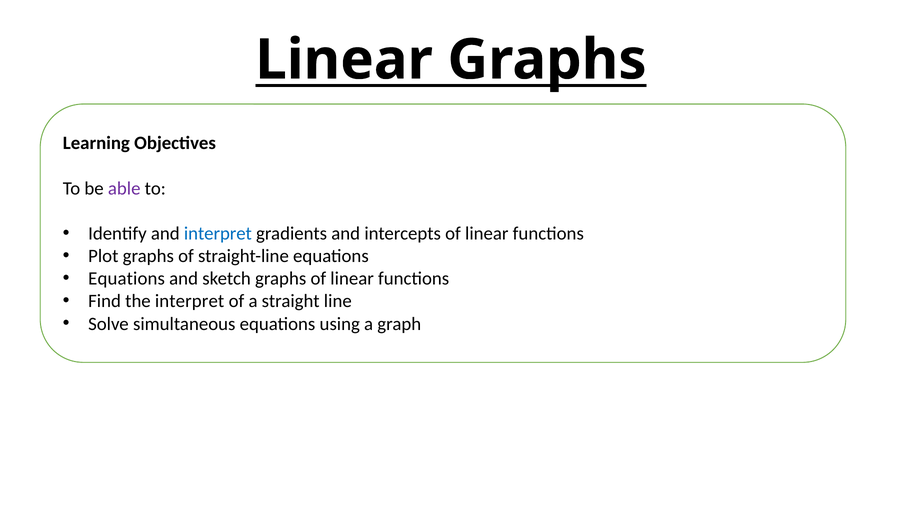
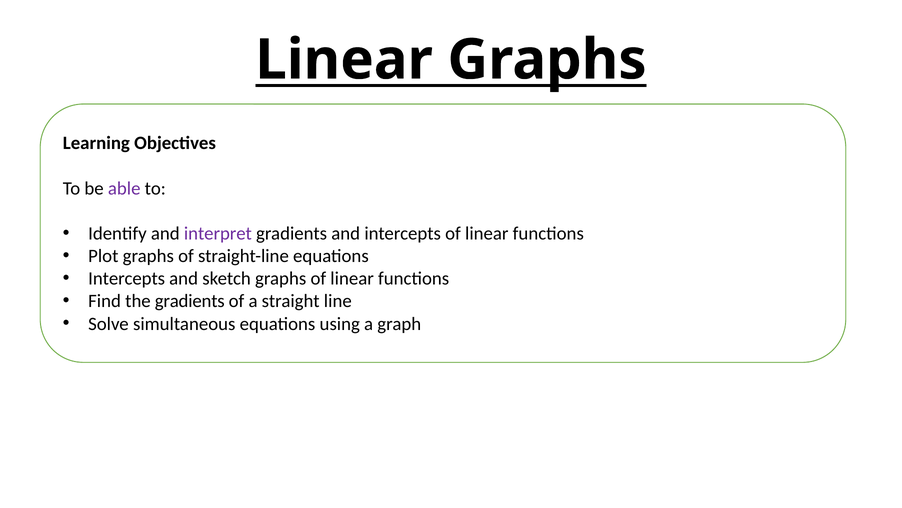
interpret colour: blue -> purple (218, 233)
Equations: Equations -> Intercepts (127, 278)
the interpret: interpret -> gradients (190, 301)
